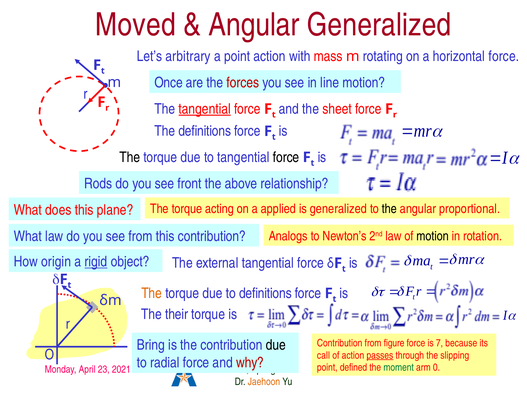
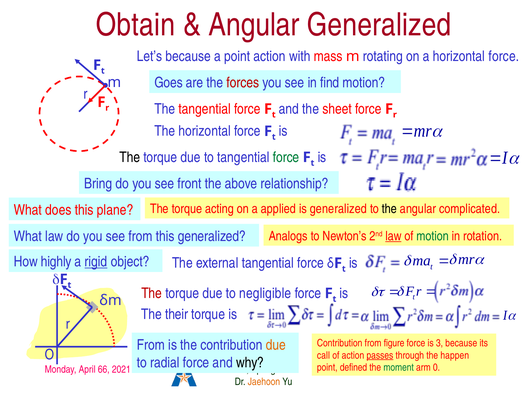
Moved: Moved -> Obtain (135, 25)
Let’s arbitrary: arbitrary -> because (188, 56)
Once: Once -> Goes (169, 83)
line: line -> find (330, 83)
tangential underline: present -> none (205, 109)
The definitions: definitions -> horizontal (205, 131)
force colour: black -> green (286, 157)
Rods: Rods -> Bring (98, 184)
proportional: proportional -> complicated (470, 209)
this contribution: contribution -> generalized (212, 236)
law underline: none -> present (393, 236)
motion colour: black -> green (433, 236)
origin: origin -> highly (56, 262)
The colour: orange -> red (152, 293)
to definitions: definitions -> negligible (265, 293)
7: 7 -> 3 (439, 343)
Bring: Bring -> From (151, 345)
due colour: black -> orange (276, 345)
slipping: slipping -> happen (455, 356)
why colour: red -> black (250, 363)
23: 23 -> 66 (104, 370)
